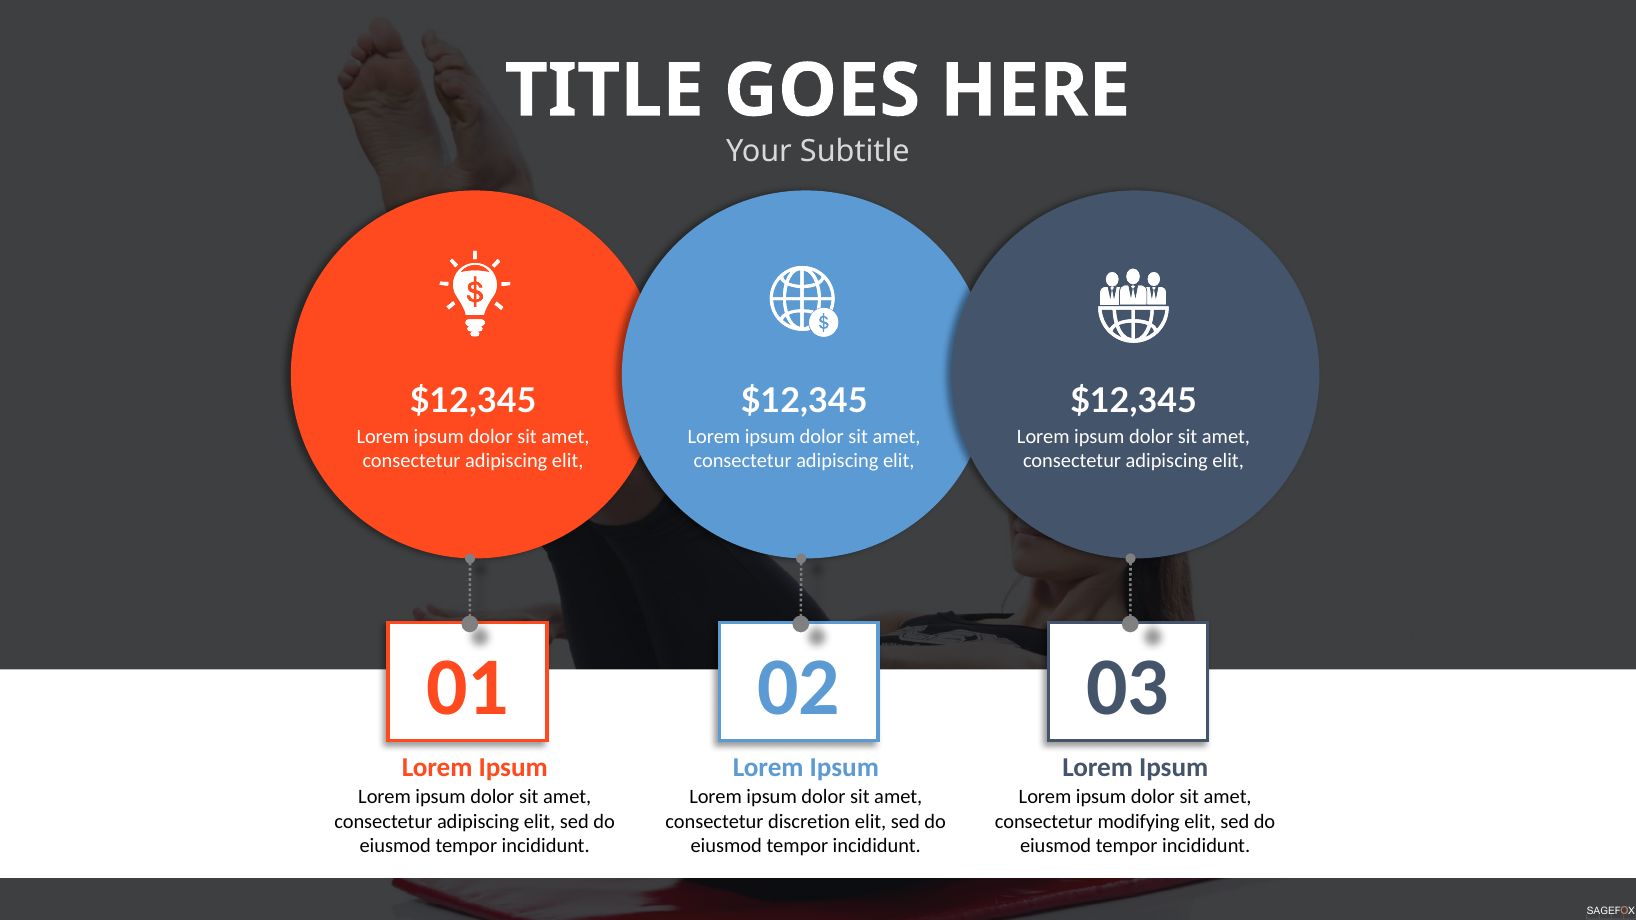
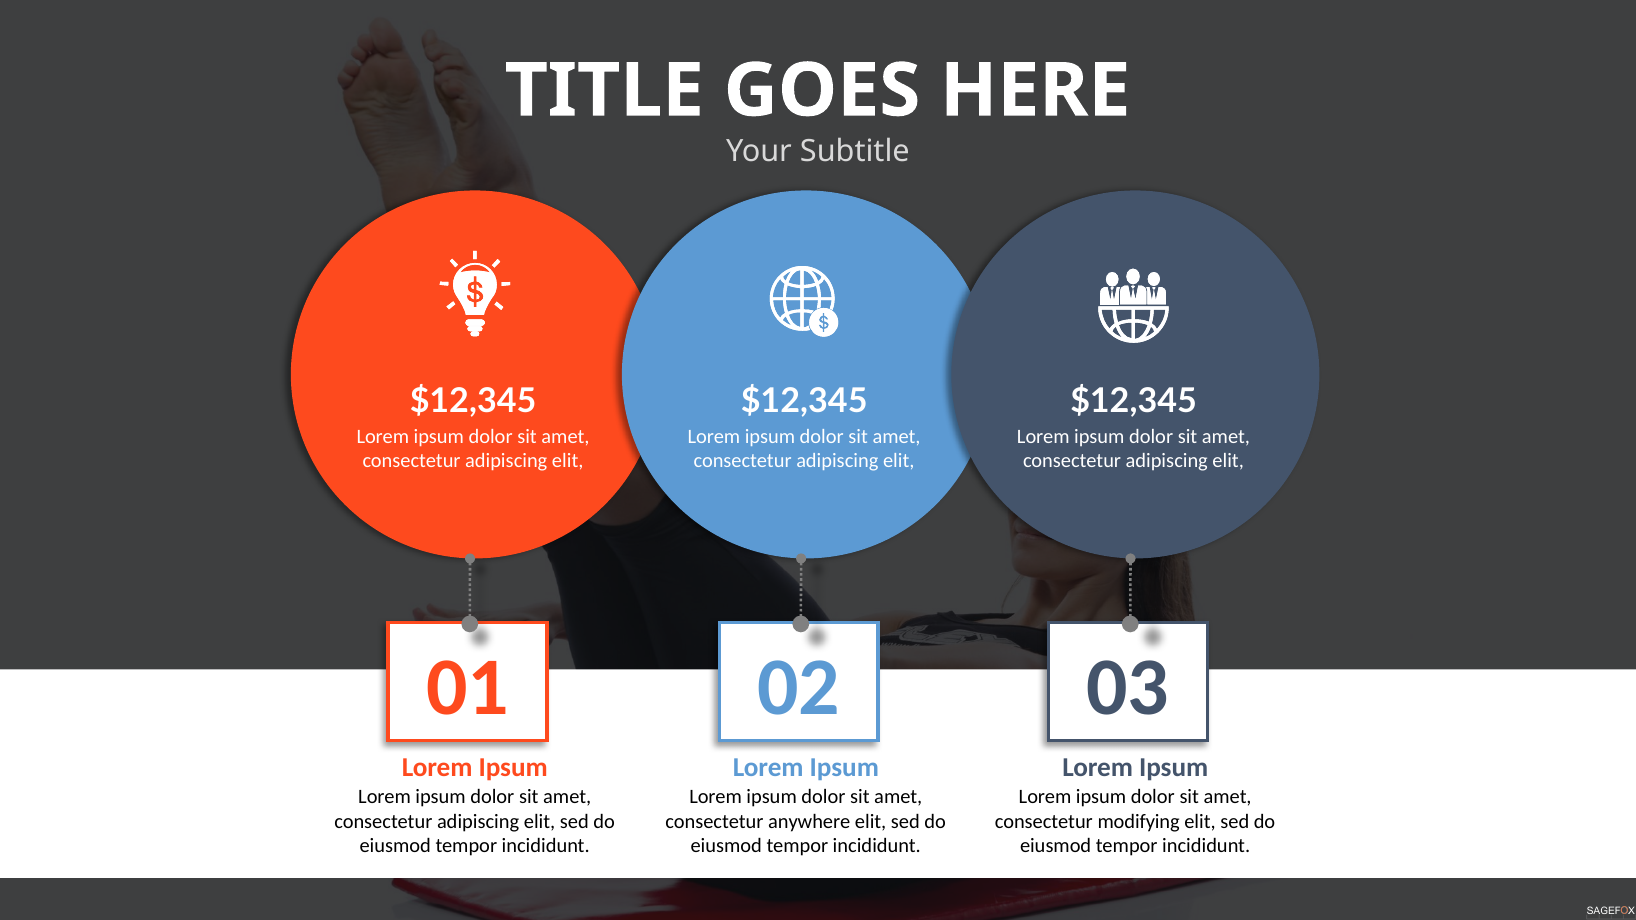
discretion: discretion -> anywhere (809, 822)
